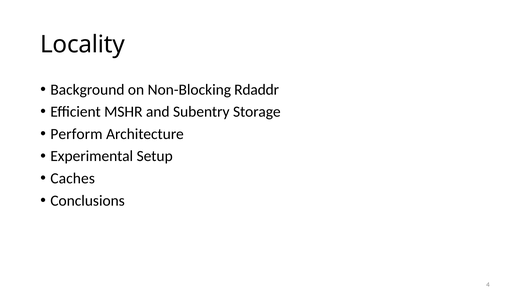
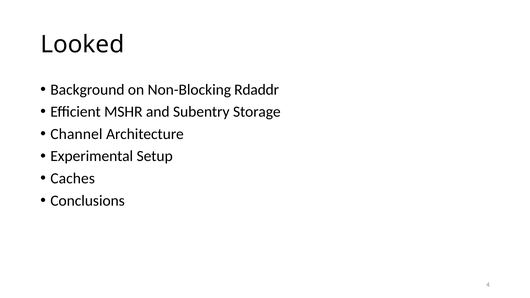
Locality: Locality -> Looked (82, 45)
Perform: Perform -> Channel (76, 134)
